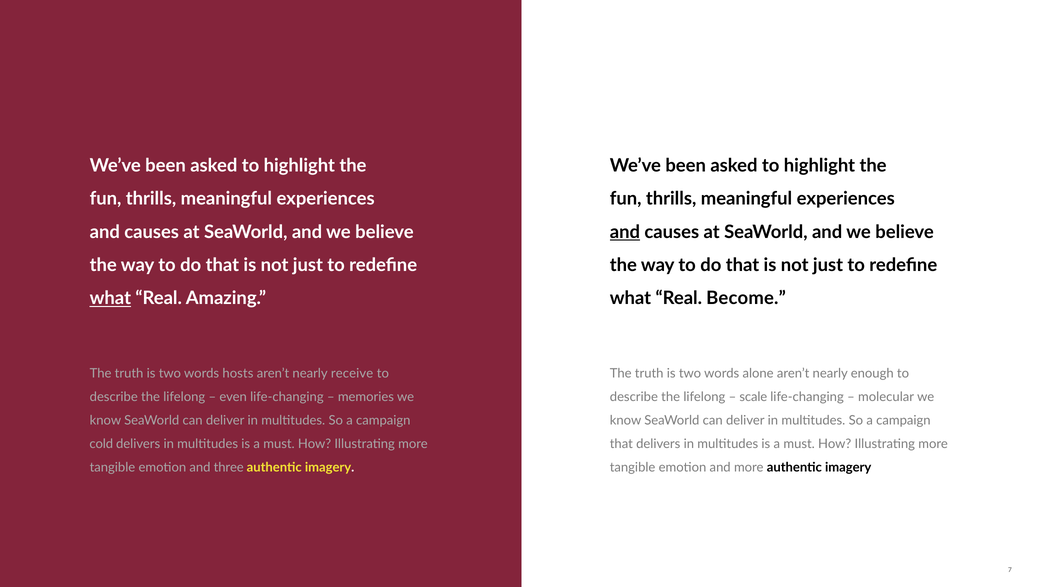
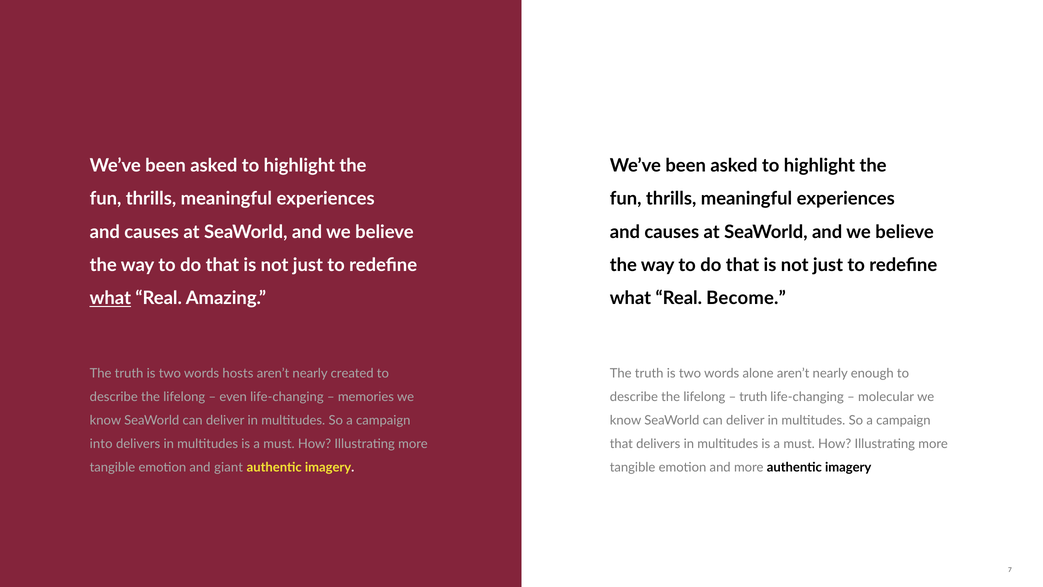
and underline: present -> none (625, 232)
receive: receive -> created (352, 373)
scale: scale -> truth (753, 397)
cold: cold -> into (101, 444)
three: three -> giant (229, 467)
